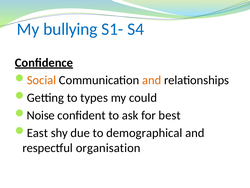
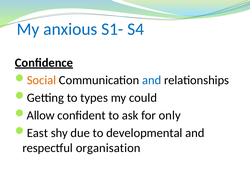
bullying: bullying -> anxious (70, 29)
and colour: orange -> blue (152, 80)
Noise: Noise -> Allow (41, 115)
best: best -> only (170, 115)
demographical: demographical -> developmental (144, 133)
